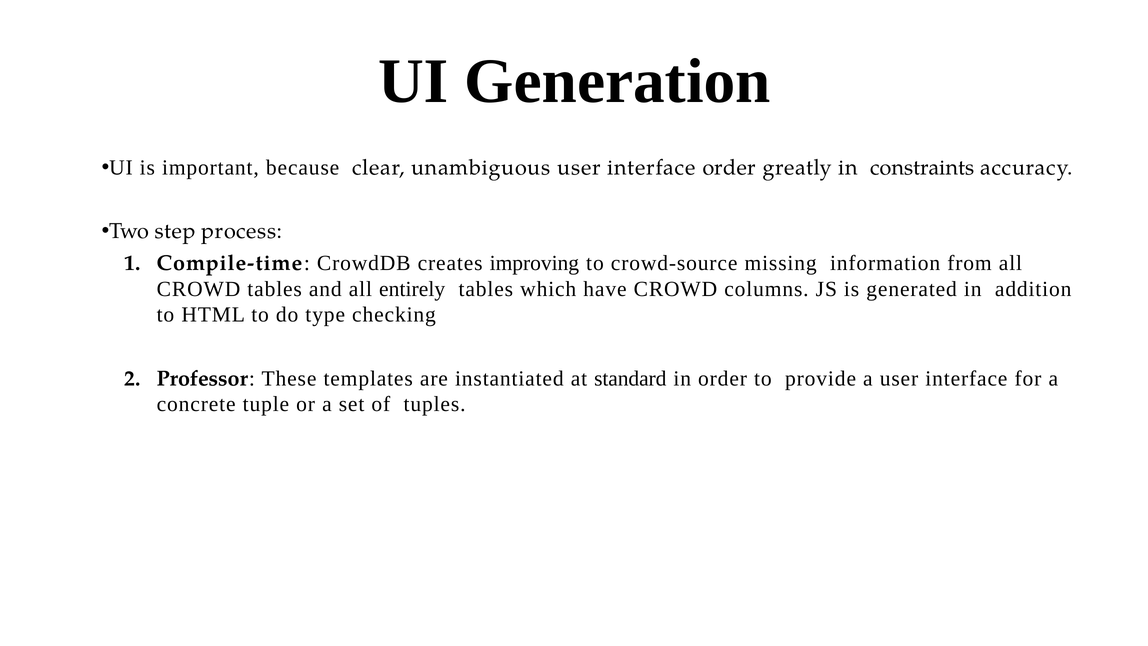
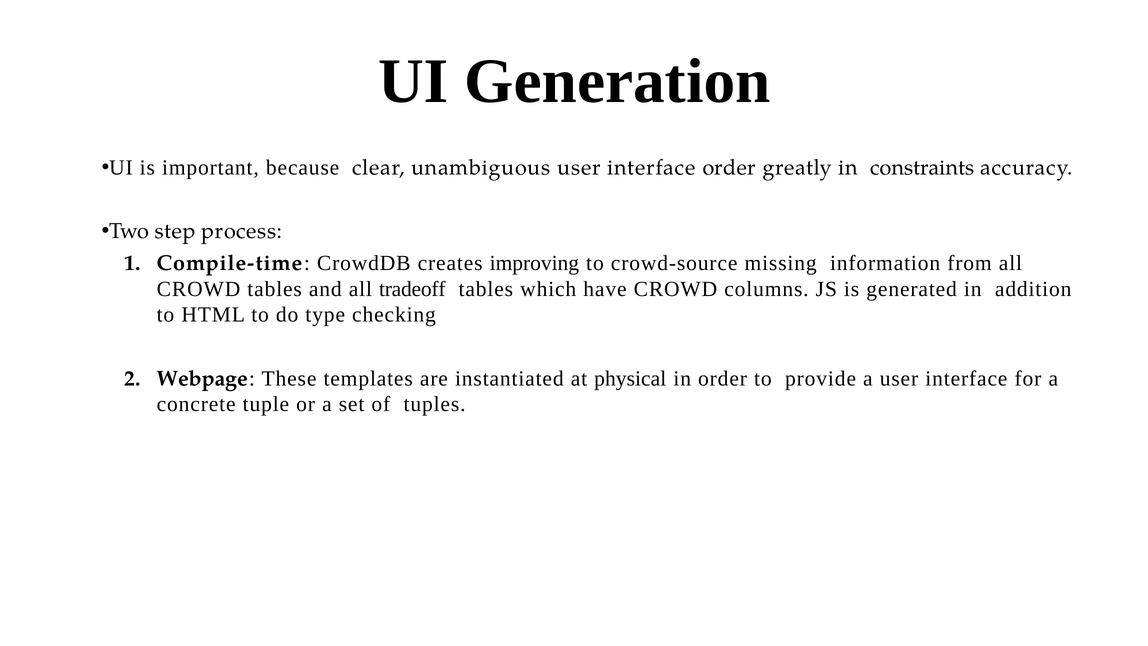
entirely: entirely -> tradeoff (412, 289)
Professor: Professor -> Webpage (202, 378)
standard: standard -> physical (630, 378)
